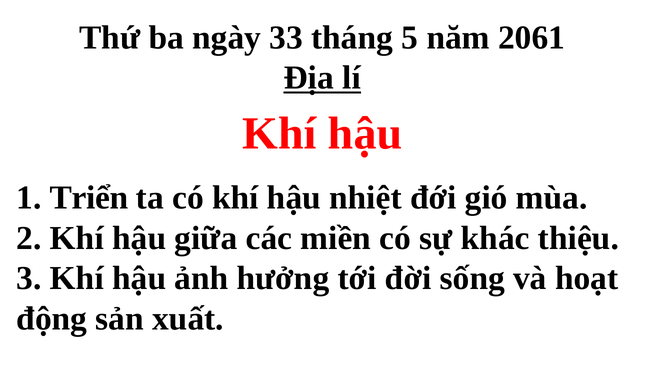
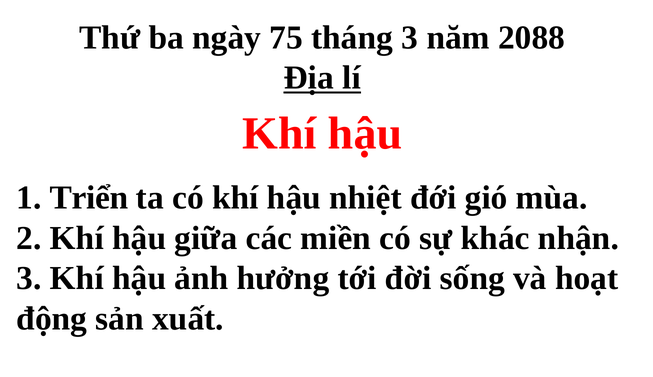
33: 33 -> 75 (286, 37)
tháng 5: 5 -> 3 (410, 37)
2061: 2061 -> 2088 (532, 37)
thiệu: thiệu -> nhận (578, 238)
